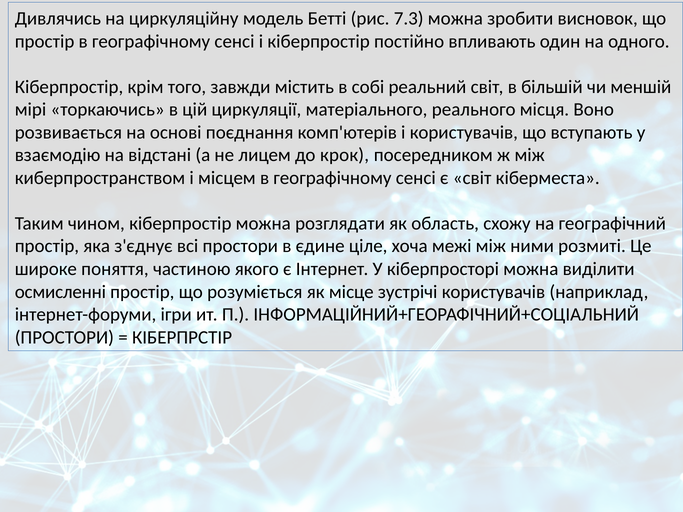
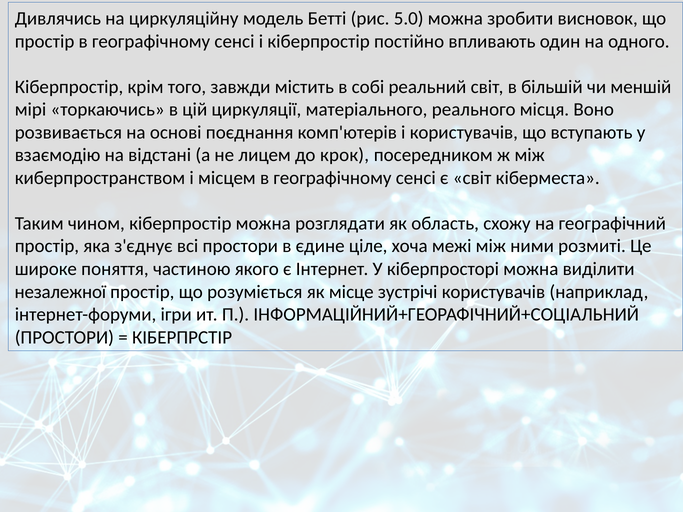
7.3: 7.3 -> 5.0 (409, 19)
осмисленні: осмисленні -> незалежної (60, 292)
